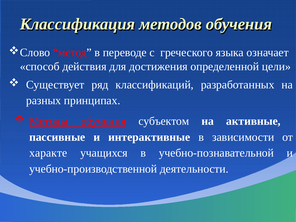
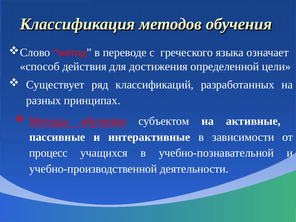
характе: характе -> процесс (48, 153)
